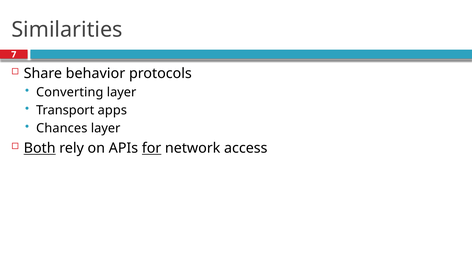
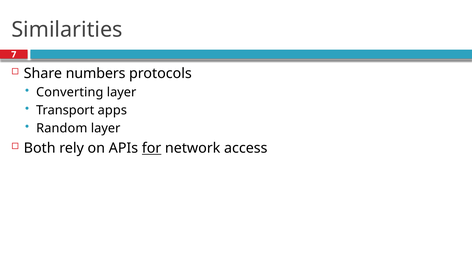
behavior: behavior -> numbers (96, 73)
Chances: Chances -> Random (62, 128)
Both underline: present -> none (40, 148)
